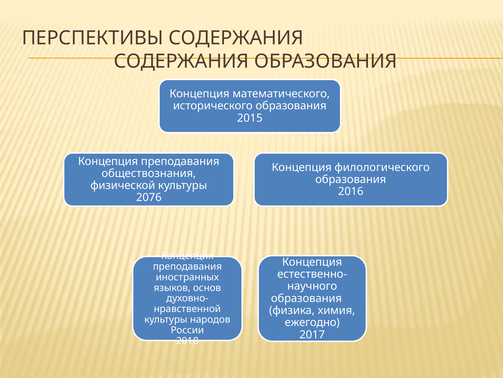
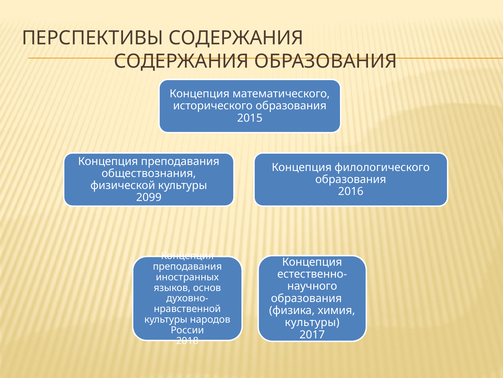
2076: 2076 -> 2099 (149, 197)
ежегодно: ежегодно -> культуры (312, 322)
